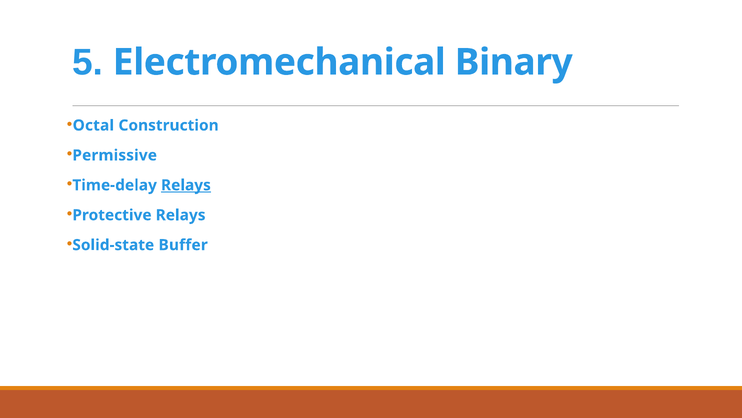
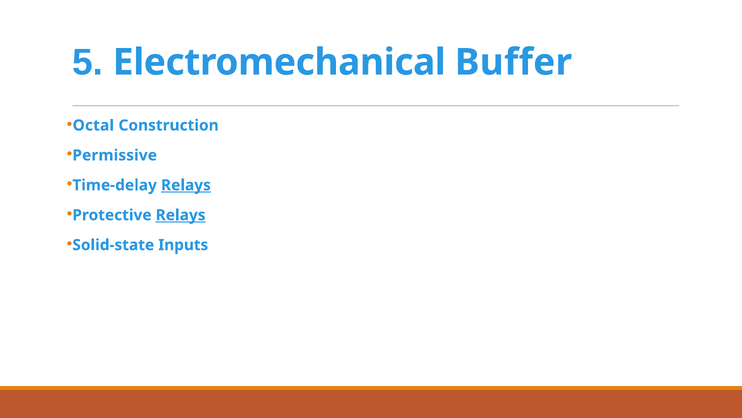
Binary: Binary -> Buffer (513, 62)
Relays underline: none -> present (181, 215)
Buffer: Buffer -> Inputs (183, 245)
